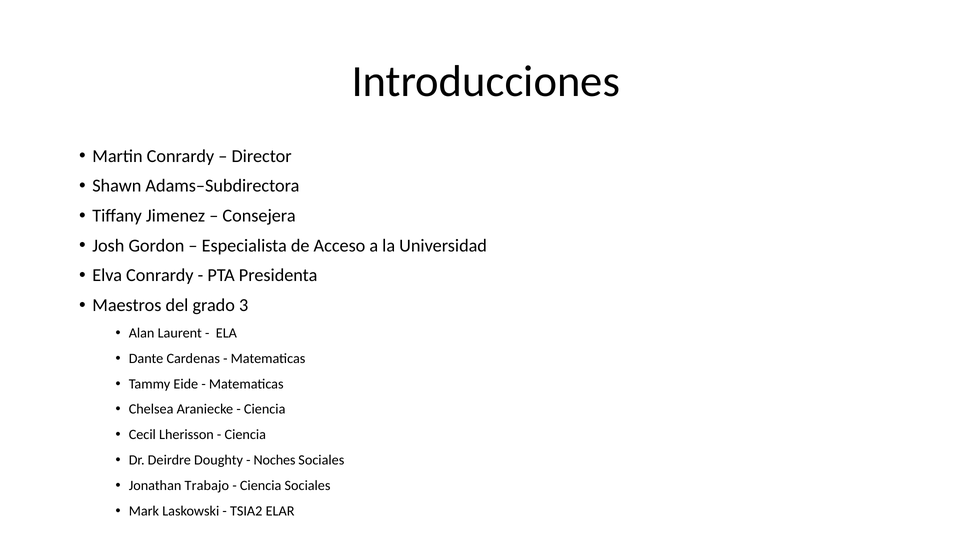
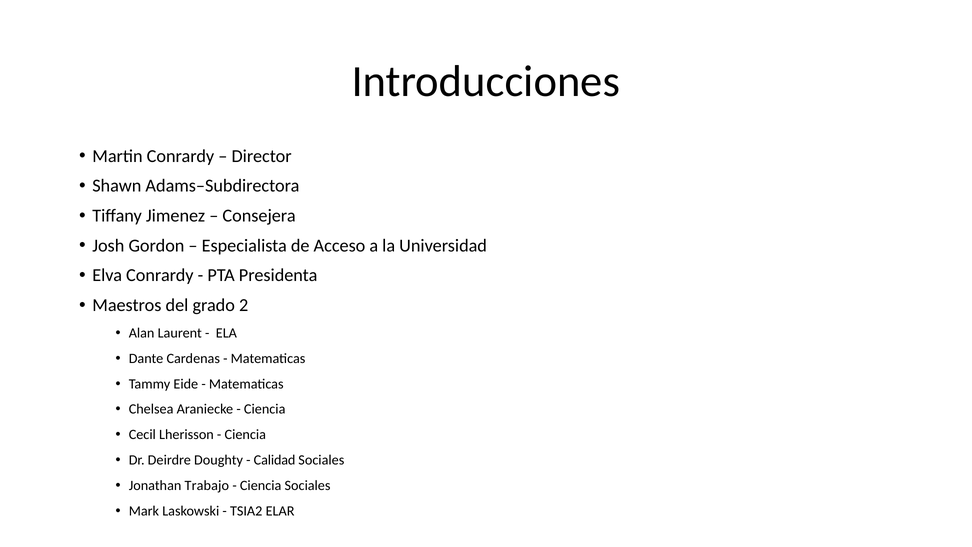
3: 3 -> 2 (244, 305)
Noches: Noches -> Calidad (275, 460)
